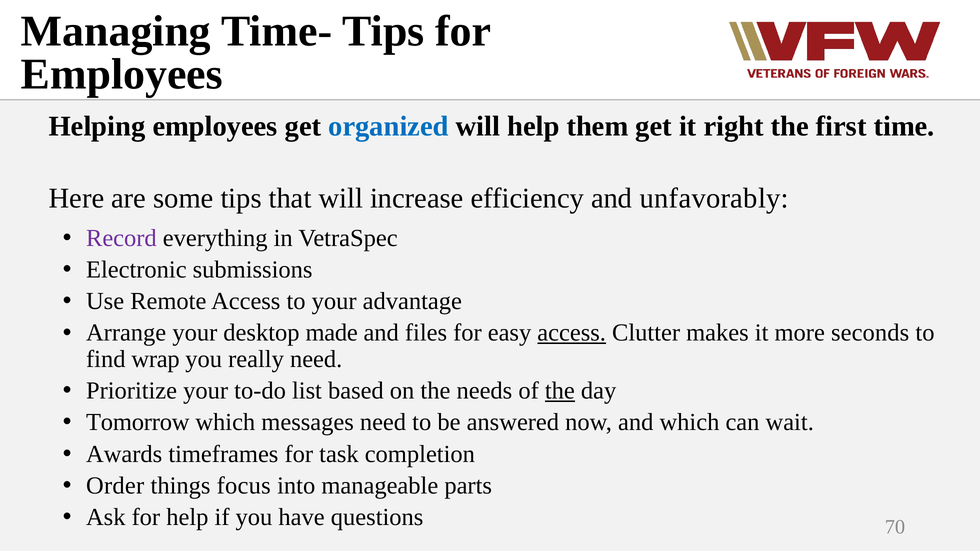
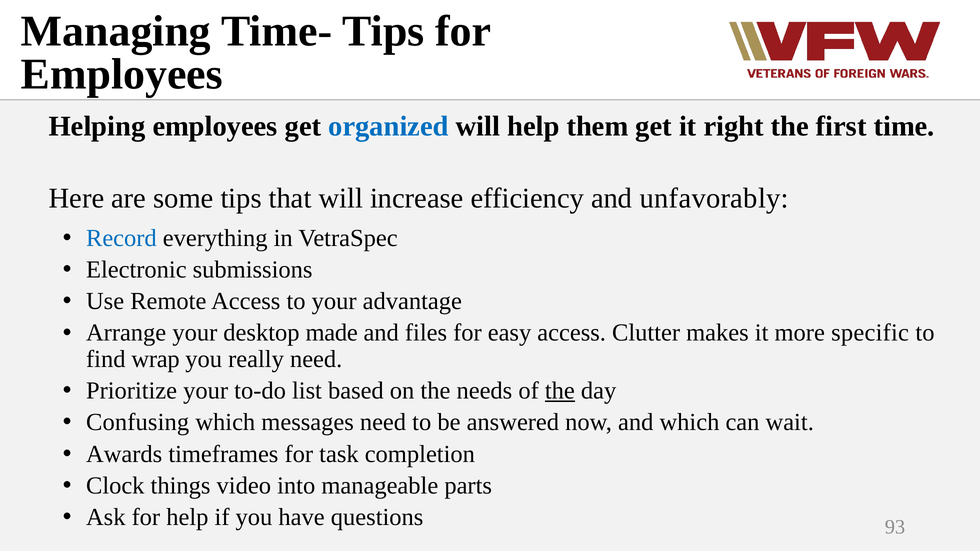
Record colour: purple -> blue (121, 238)
access underline: present -> none (572, 333)
seconds: seconds -> specific (870, 333)
Tomorrow: Tomorrow -> Confusing (138, 423)
Order: Order -> Clock (115, 486)
focus: focus -> video (244, 486)
70: 70 -> 93 (895, 527)
